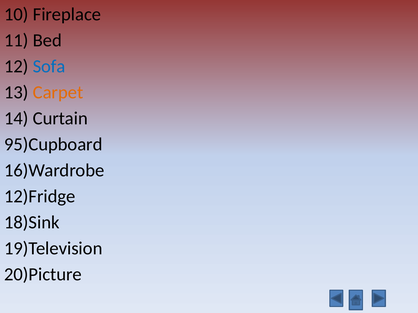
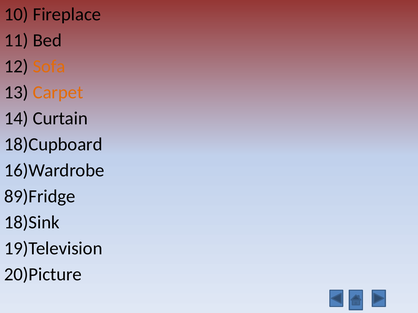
Sofa colour: blue -> orange (49, 67)
95)Cupboard: 95)Cupboard -> 18)Cupboard (53, 145)
12)Fridge: 12)Fridge -> 89)Fridge (40, 197)
